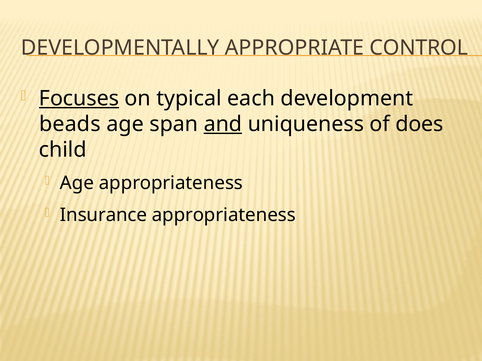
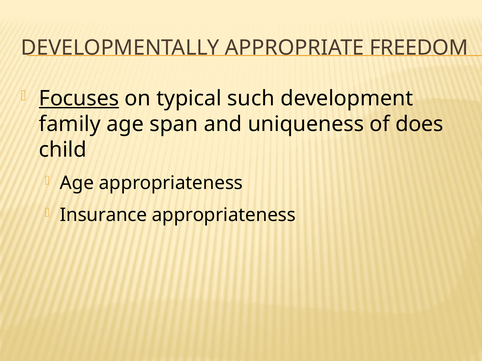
CONTROL: CONTROL -> FREEDOM (419, 48)
each: each -> such (251, 99)
beads: beads -> family (70, 124)
and underline: present -> none (223, 124)
